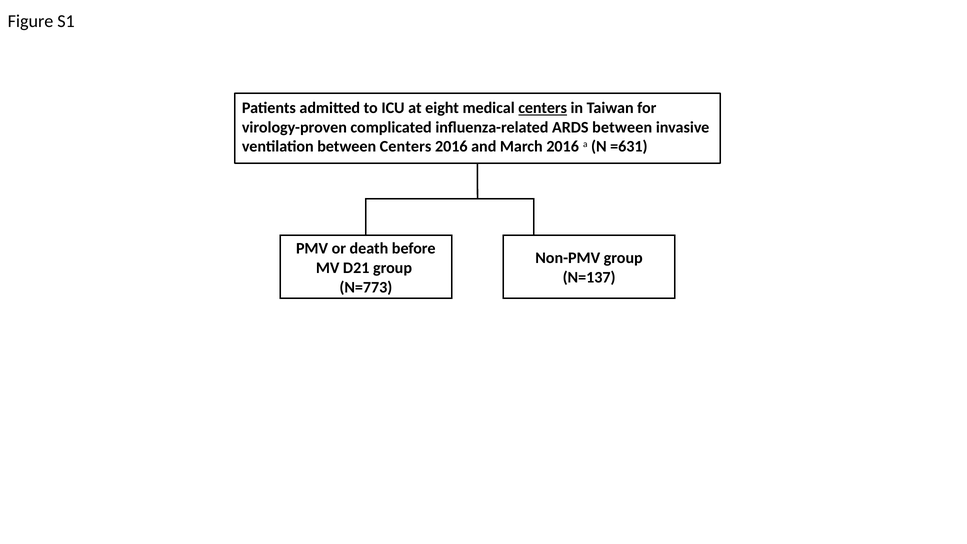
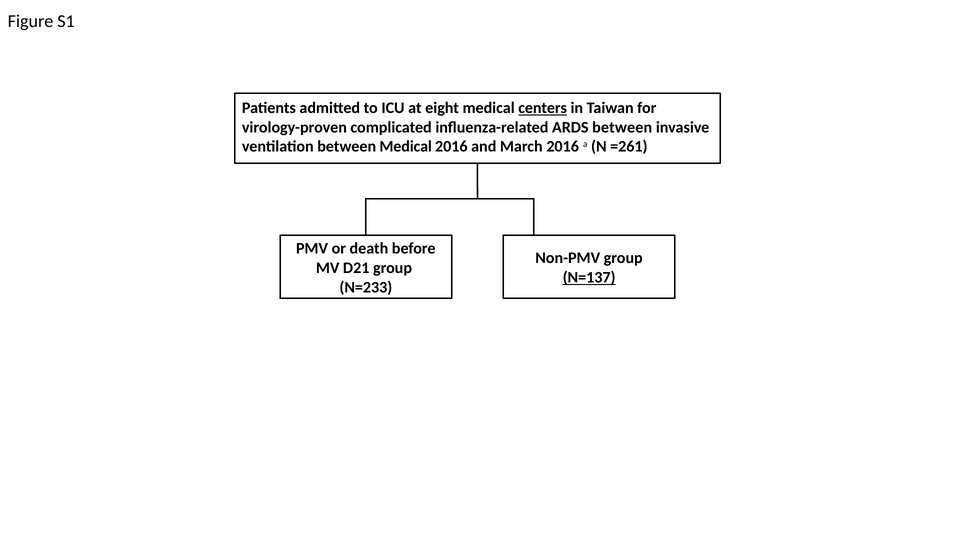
between Centers: Centers -> Medical (406, 147)
=631: =631 -> =261 (629, 147)
N=137 underline: none -> present (589, 277)
N=773: N=773 -> N=233 (366, 287)
